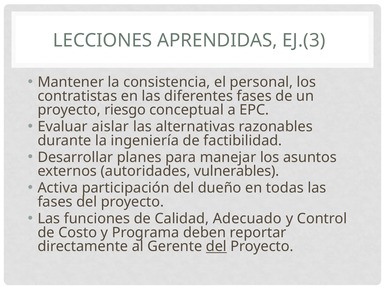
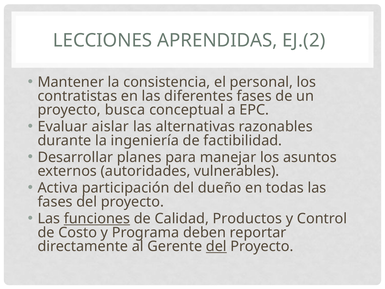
EJ.(3: EJ.(3 -> EJ.(2 (304, 40)
riesgo: riesgo -> busca (125, 110)
funciones underline: none -> present (97, 218)
Adecuado: Adecuado -> Productos (247, 218)
